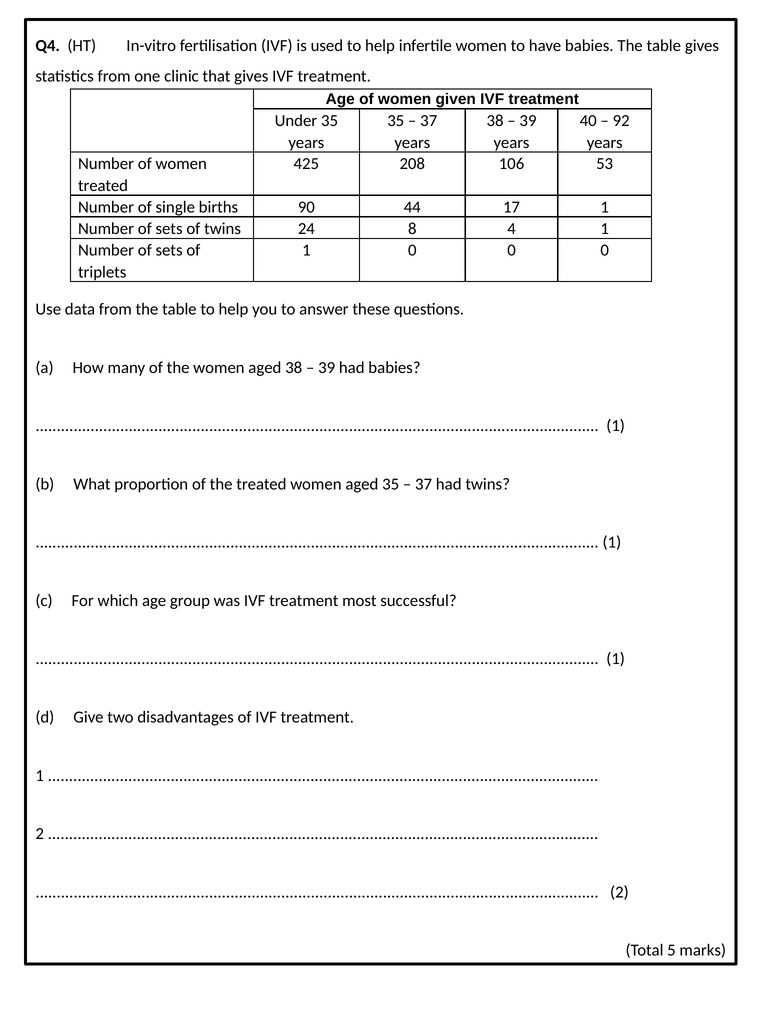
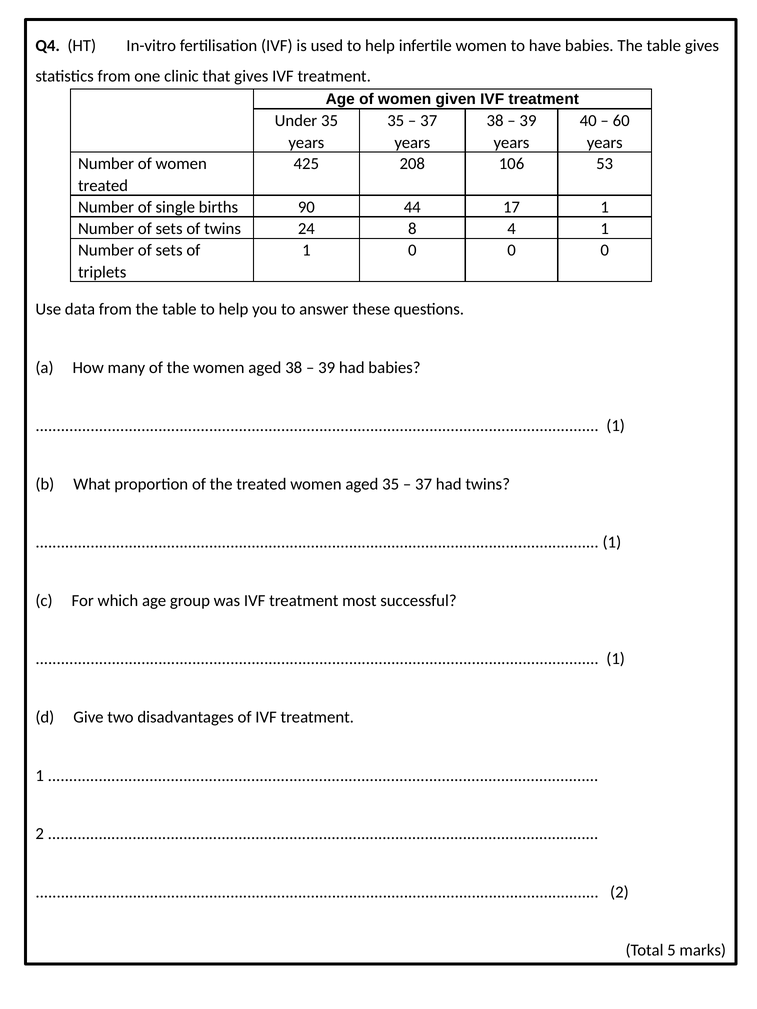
92: 92 -> 60 (621, 121)
